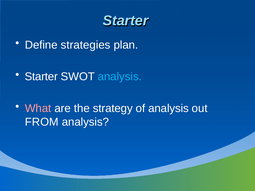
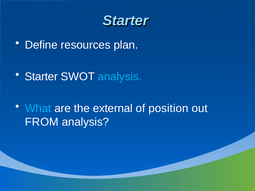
strategies: strategies -> resources (86, 45)
What colour: pink -> light blue (38, 108)
strategy: strategy -> external (113, 108)
of analysis: analysis -> position (168, 108)
